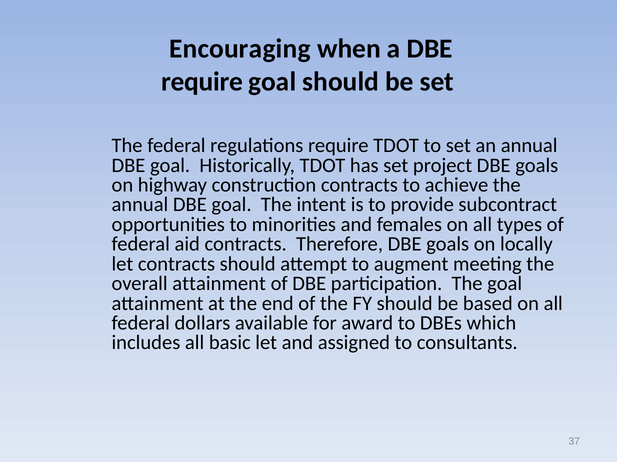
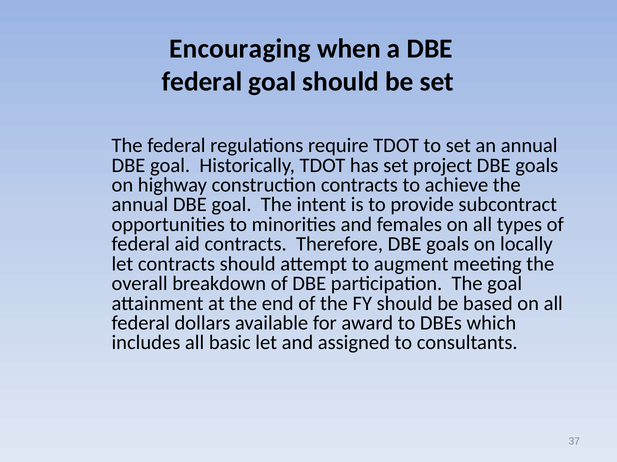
require: require -> federal (202, 82)
overall attainment: attainment -> breakdown (219, 284)
